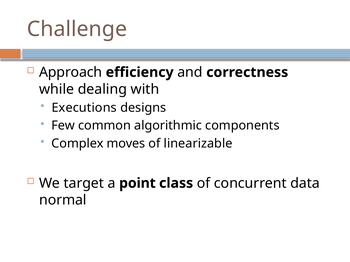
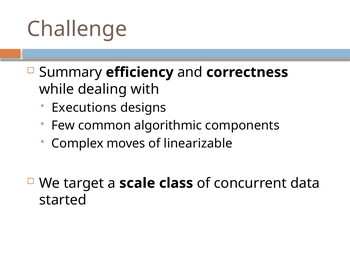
Approach: Approach -> Summary (71, 72)
point: point -> scale (137, 183)
normal: normal -> started (63, 200)
